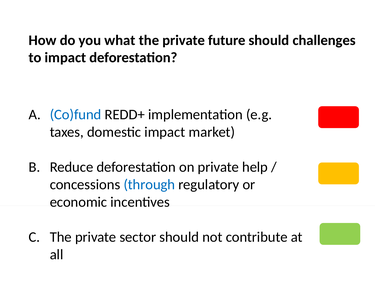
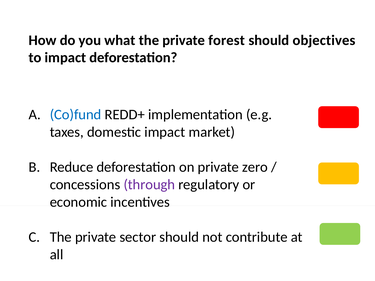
future: future -> forest (227, 40)
challenges: challenges -> objectives (324, 40)
help: help -> zero (255, 167)
through colour: blue -> purple (149, 185)
